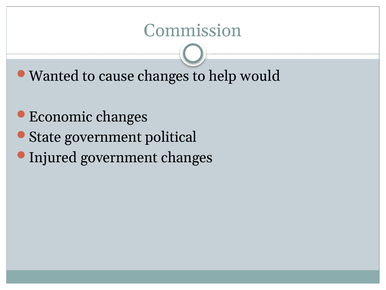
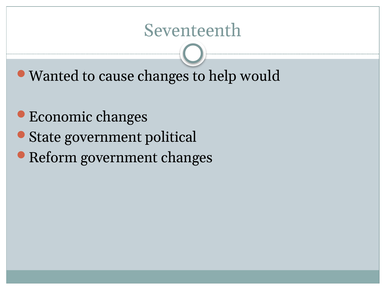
Commission: Commission -> Seventeenth (193, 30)
Injured: Injured -> Reform (53, 157)
